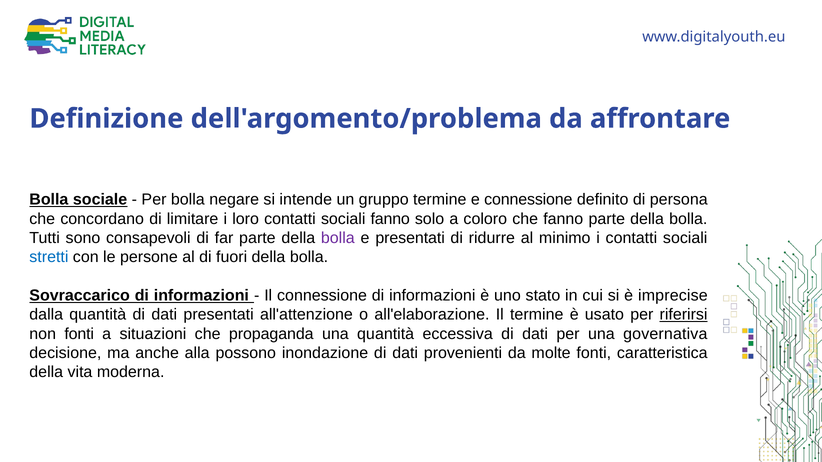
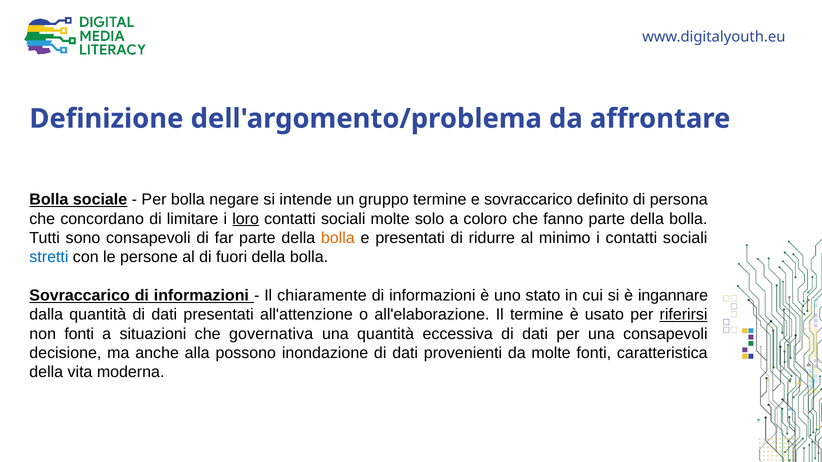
e connessione: connessione -> sovraccarico (528, 200)
loro underline: none -> present (246, 219)
sociali fanno: fanno -> molte (390, 219)
bolla colour: purple -> orange (338, 238)
Il connessione: connessione -> chiaramente (322, 296)
imprecise: imprecise -> ingannare (673, 296)
propaganda: propaganda -> governativa (271, 334)
una governativa: governativa -> consapevoli (665, 334)
